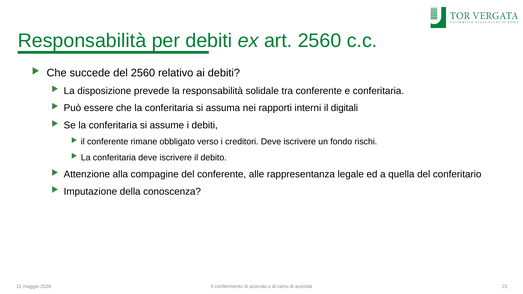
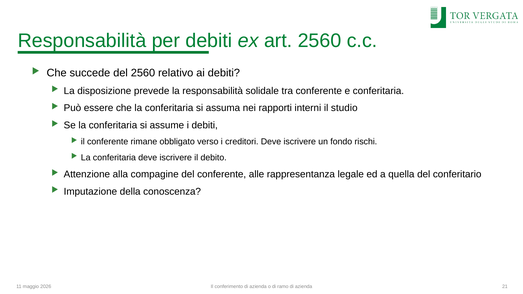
digitali: digitali -> studio (344, 108)
